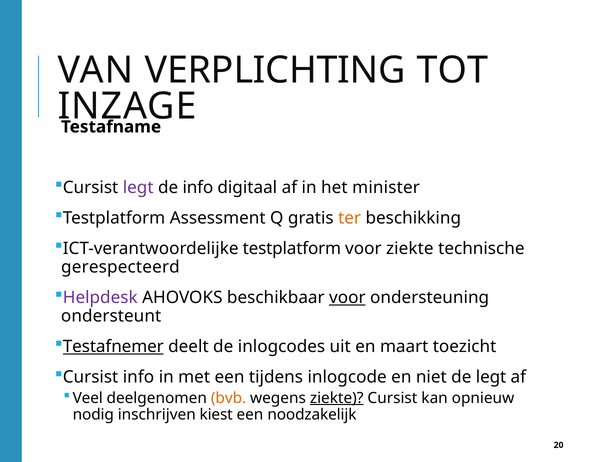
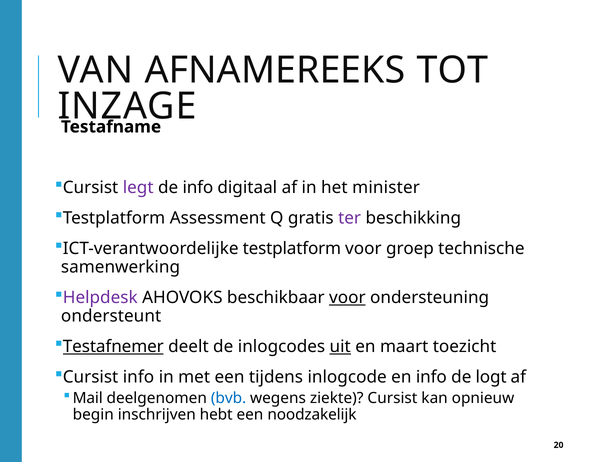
VERPLICHTING: VERPLICHTING -> AFNAMEREEKS (275, 70)
ter colour: orange -> purple (350, 218)
voor ziekte: ziekte -> groep (410, 249)
gerespecteerd: gerespecteerd -> samenwerking (121, 267)
uit underline: none -> present (340, 347)
en niet: niet -> info (431, 377)
de legt: legt -> logt (491, 377)
Veel: Veel -> Mail (88, 398)
bvb colour: orange -> blue (229, 398)
ziekte underline: present -> none (337, 398)
nodig: nodig -> begin (93, 415)
kiest: kiest -> hebt (216, 415)
